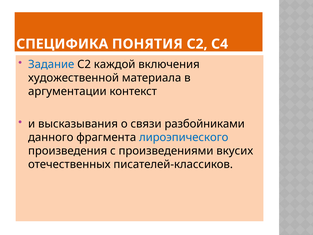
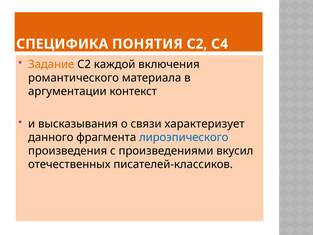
Задание colour: blue -> orange (51, 64)
художественной: художественной -> романтического (74, 78)
разбойниками: разбойниками -> характеризует (205, 124)
вкусих: вкусих -> вкусил (235, 151)
